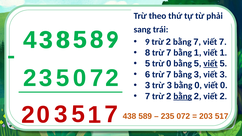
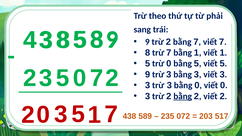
viết underline: present -> none (210, 64)
6: 6 -> 9 (148, 75)
7: 7 -> 3 (169, 75)
7: 7 -> 3 (148, 96)
